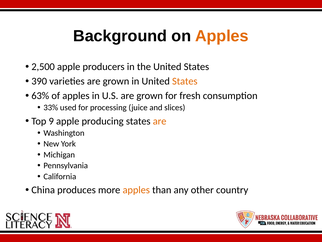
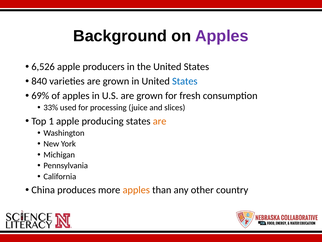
Apples colour: orange -> purple (222, 36)
2,500: 2,500 -> 6,526 (43, 67)
390: 390 -> 840 (39, 81)
States colour: orange -> blue (185, 81)
63%: 63% -> 69% (40, 96)
9: 9 -> 1 (51, 121)
